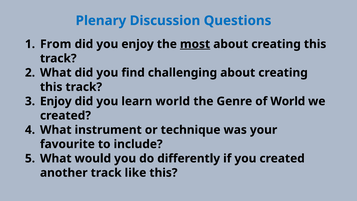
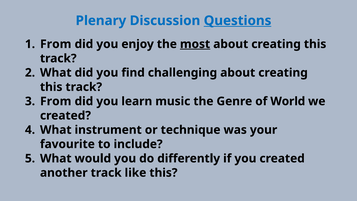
Questions underline: none -> present (238, 21)
Enjoy: Enjoy -> From (56, 101)
learn world: world -> music (173, 101)
